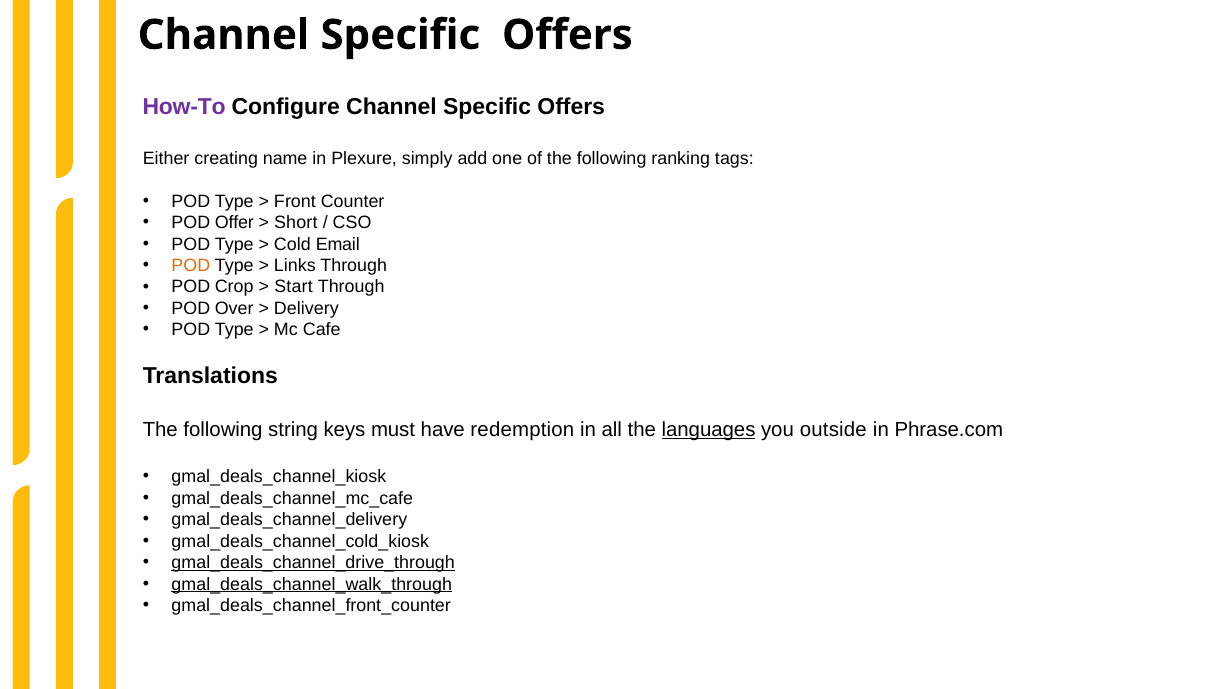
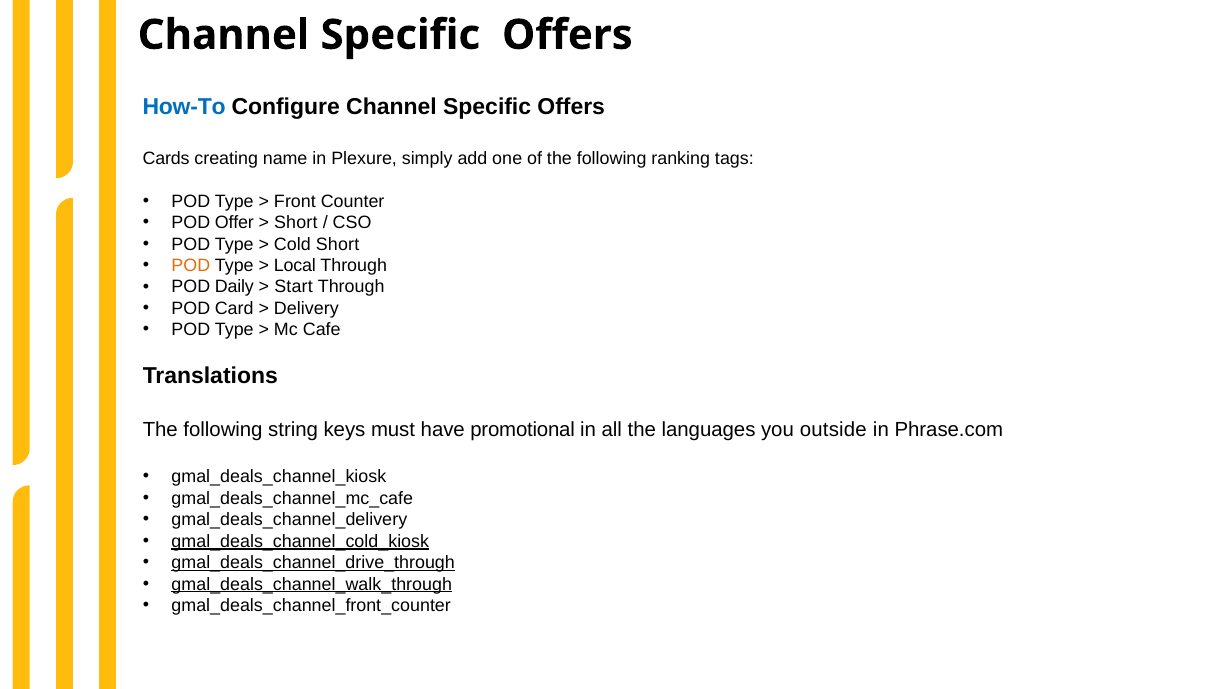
How-To colour: purple -> blue (184, 107)
Either: Either -> Cards (166, 158)
Cold Email: Email -> Short (338, 244)
Links: Links -> Local (295, 266)
Crop: Crop -> Daily (234, 287)
Over: Over -> Card (234, 309)
redemption: redemption -> promotional (523, 430)
languages underline: present -> none (709, 430)
gmal_deals_channel_cold_kiosk underline: none -> present (300, 541)
